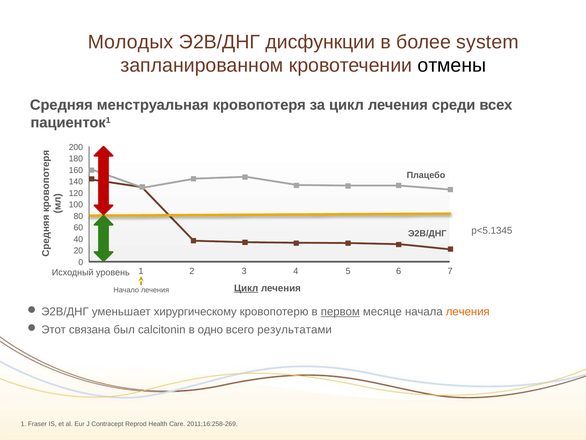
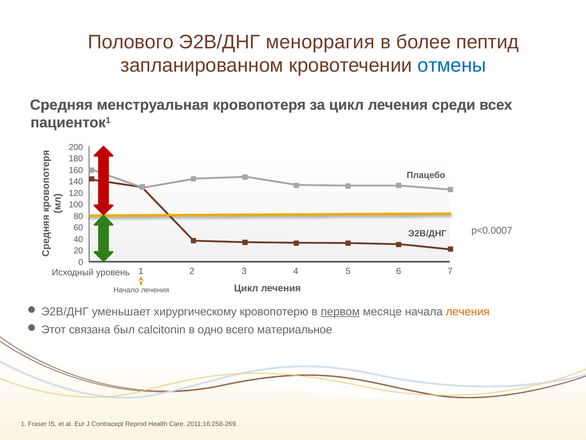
Молодых: Молодых -> Полового (131, 42)
дисфункции: дисфункции -> меноррагия (320, 42)
system: system -> пептид (488, 42)
отмены colour: black -> blue (452, 65)
p<5.1345: p<5.1345 -> p<0.0007 (492, 230)
Цикл underline: present -> none (246, 288)
результатами: результатами -> материальное (295, 329)
